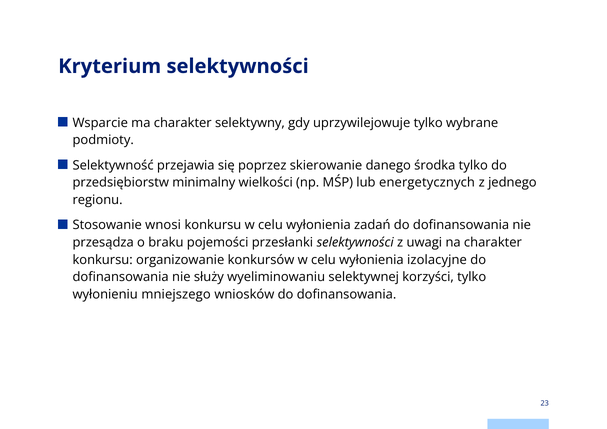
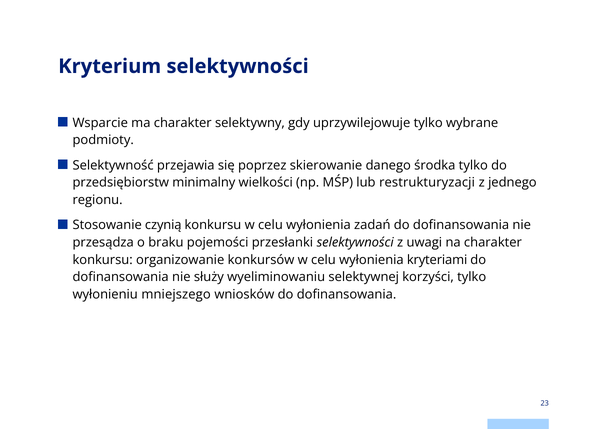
energetycznych: energetycznych -> restrukturyzacji (427, 183)
wnosi: wnosi -> czynią (163, 225)
izolacyjne: izolacyjne -> kryteriami (437, 260)
